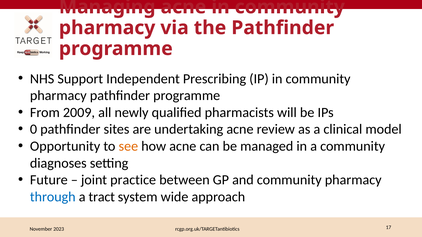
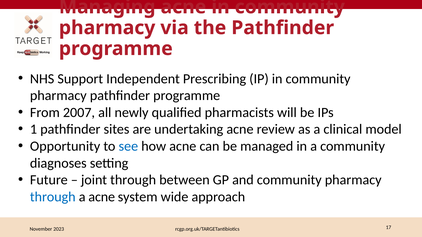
2009: 2009 -> 2007 (79, 113)
0: 0 -> 1 (34, 130)
see colour: orange -> blue (128, 146)
joint practice: practice -> through (133, 180)
a tract: tract -> acne (102, 197)
